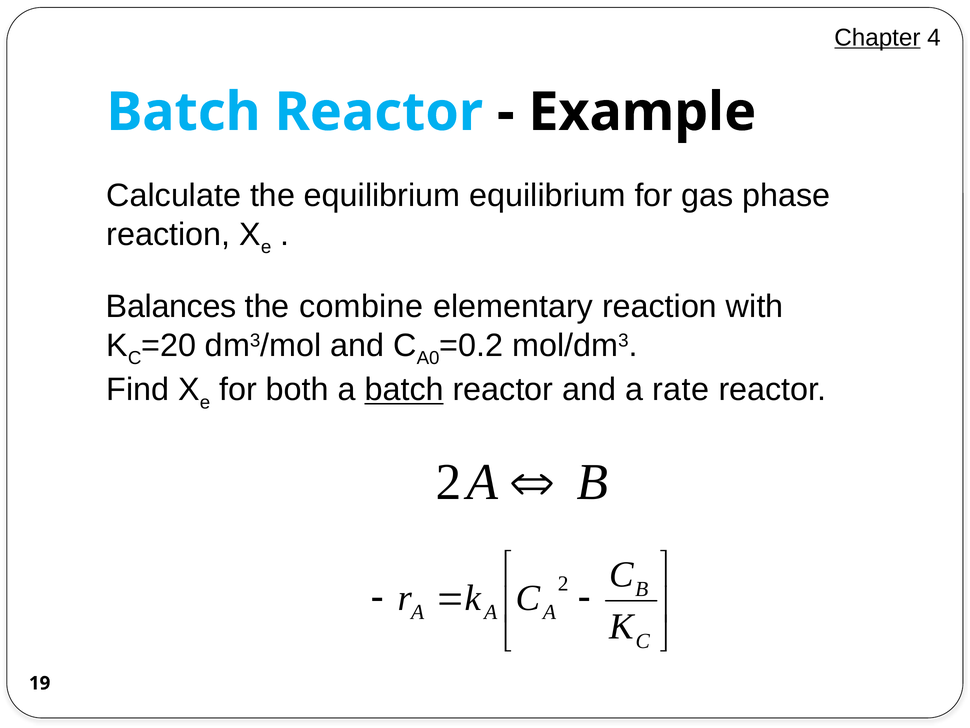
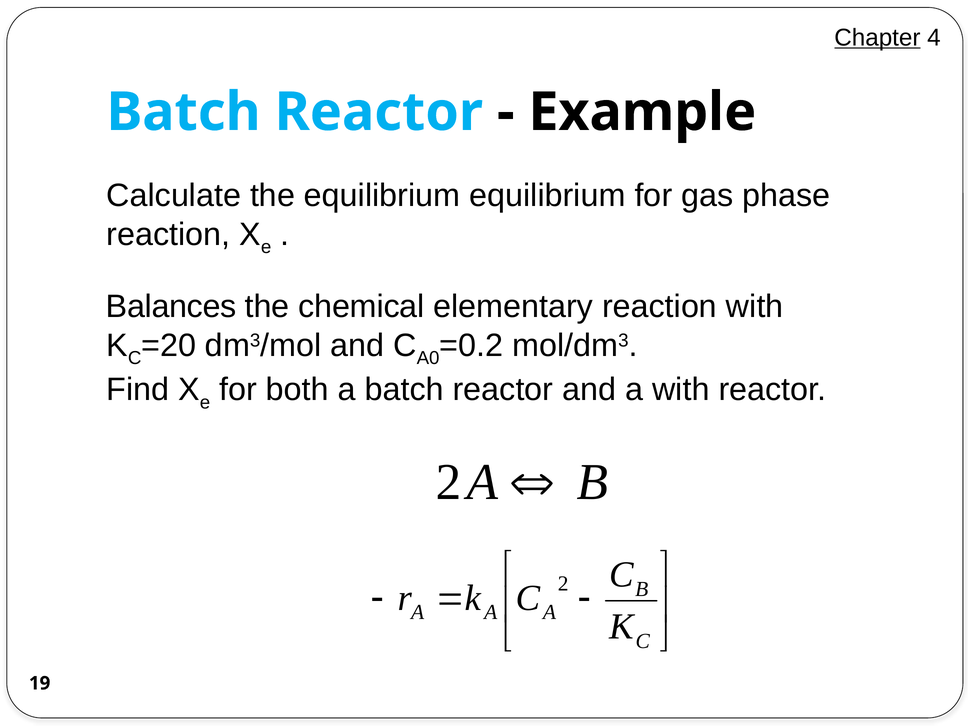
combine: combine -> chemical (361, 307)
batch underline: present -> none (404, 390)
a rate: rate -> with (681, 390)
